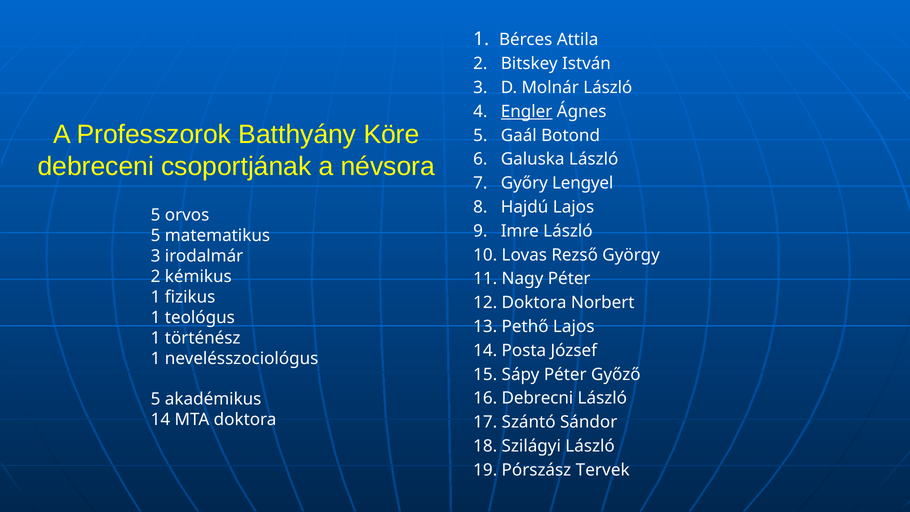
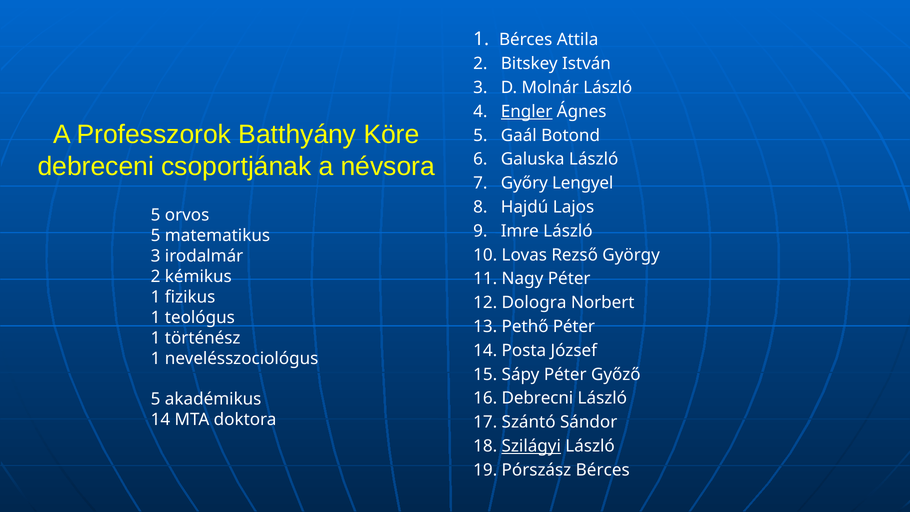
12 Doktora: Doktora -> Dologra (534, 303)
Pethő Lajos: Lajos -> Péter (574, 327)
Szilágyi underline: none -> present (531, 446)
Pórszász Tervek: Tervek -> Bérces (603, 470)
